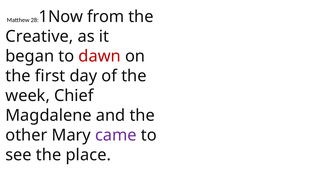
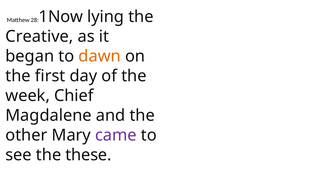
from: from -> lying (106, 17)
dawn colour: red -> orange (100, 56)
place: place -> these (88, 154)
